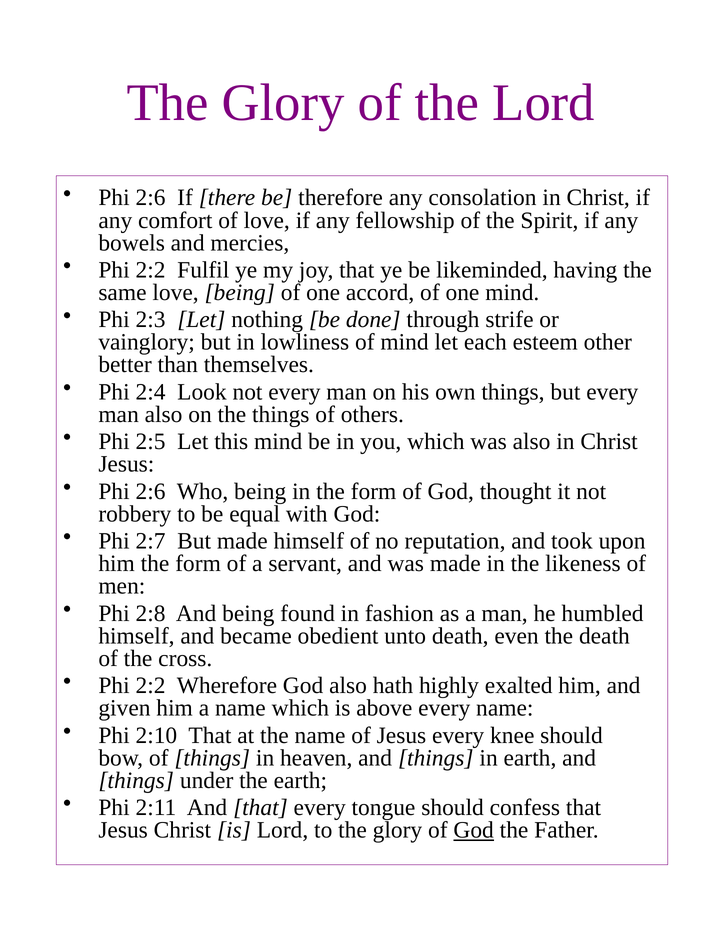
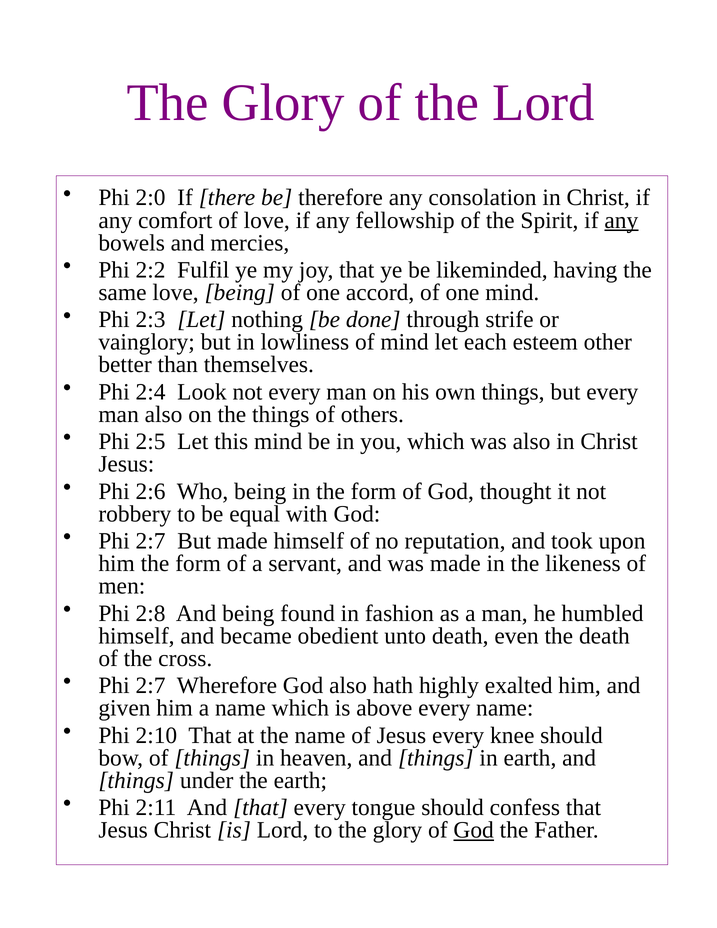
2:6: 2:6 -> 2:0 (151, 198)
any underline: none -> present (621, 220)
2:2: 2:2 -> 2:7 (151, 686)
